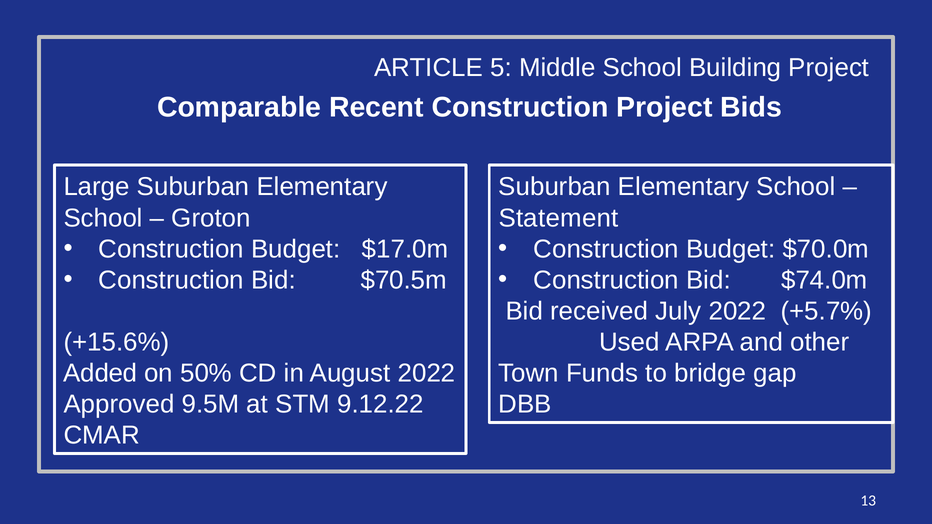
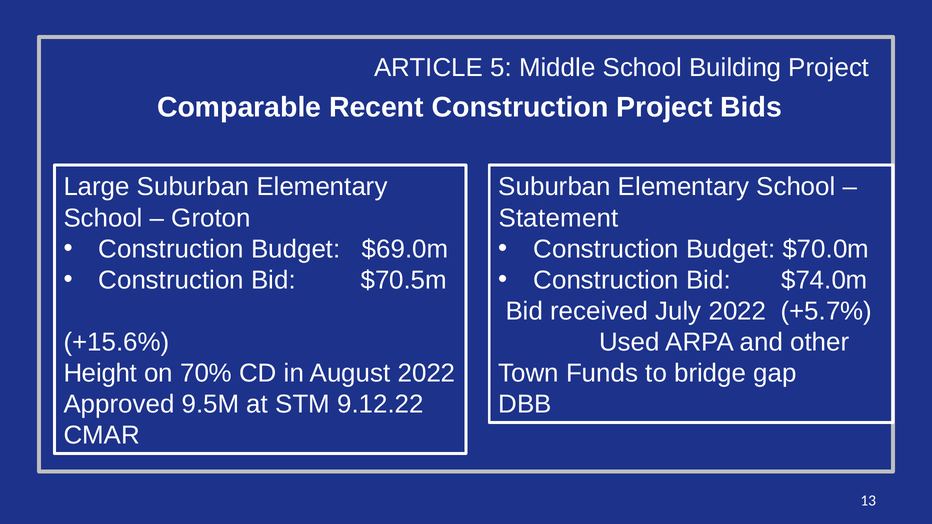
$17.0m: $17.0m -> $69.0m (405, 249)
Added: Added -> Height (100, 373)
50%: 50% -> 70% (206, 373)
